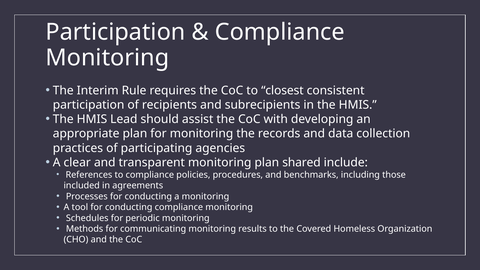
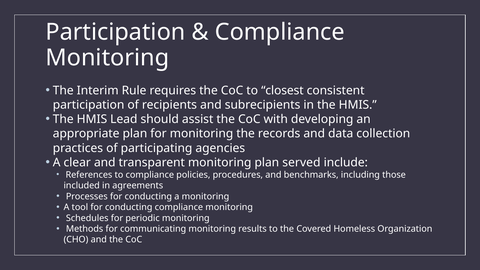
shared: shared -> served (301, 162)
